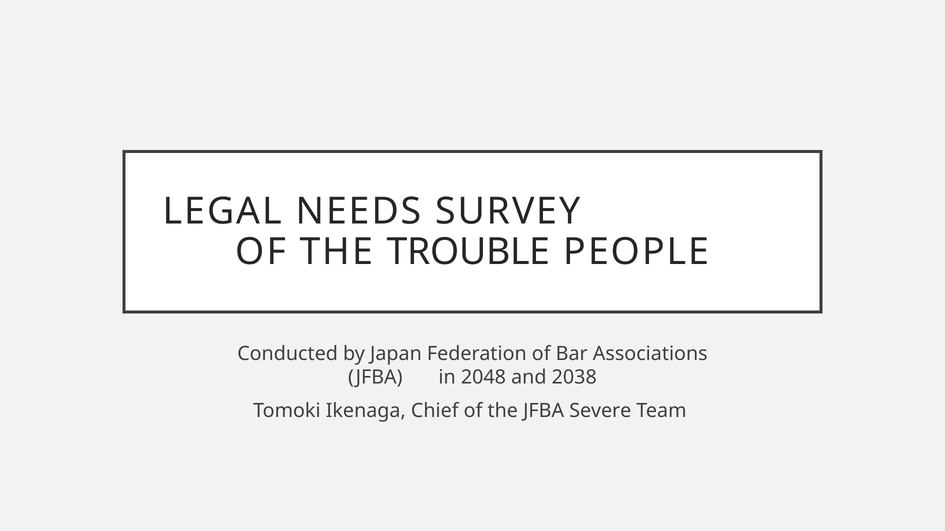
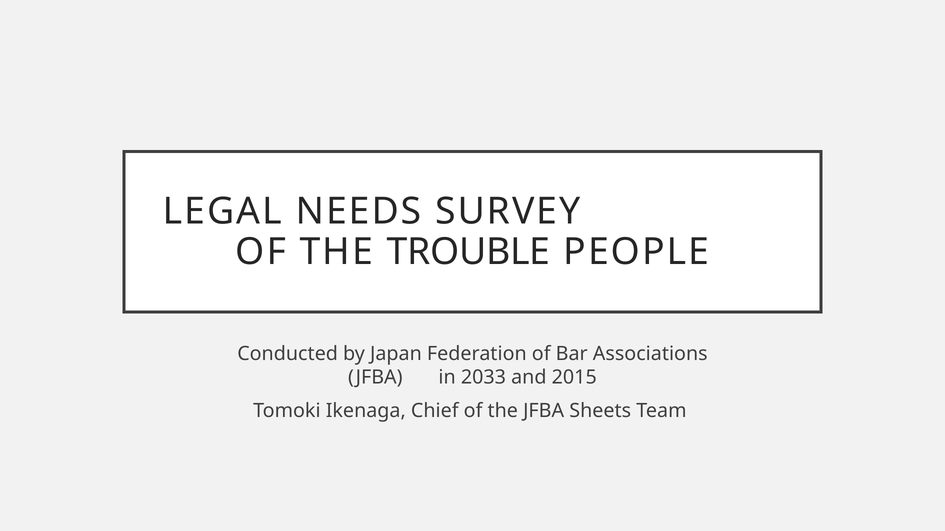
2048: 2048 -> 2033 (483, 378)
2038: 2038 -> 2015 (574, 378)
Severe: Severe -> Sheets (600, 411)
